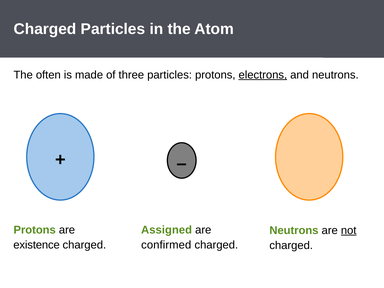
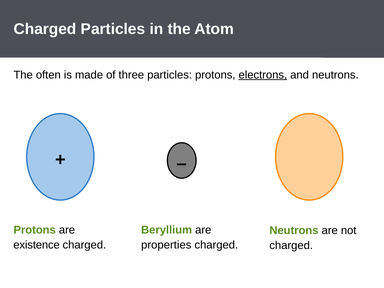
Assigned: Assigned -> Beryllium (167, 230)
not underline: present -> none (349, 230)
confirmed: confirmed -> properties (166, 245)
